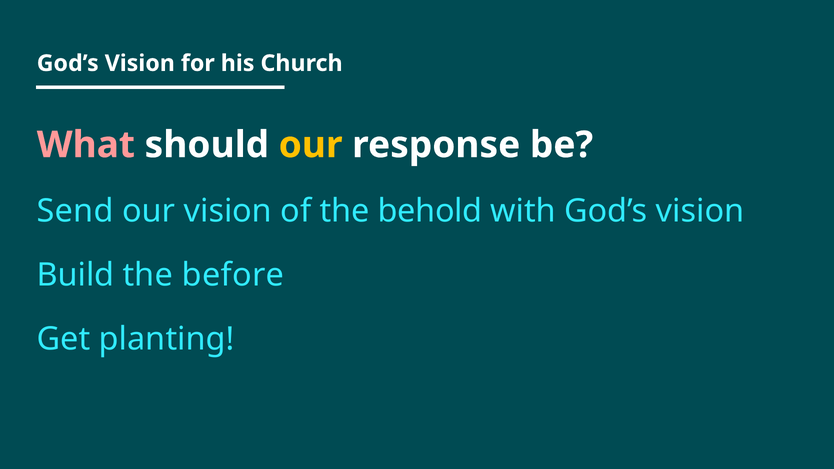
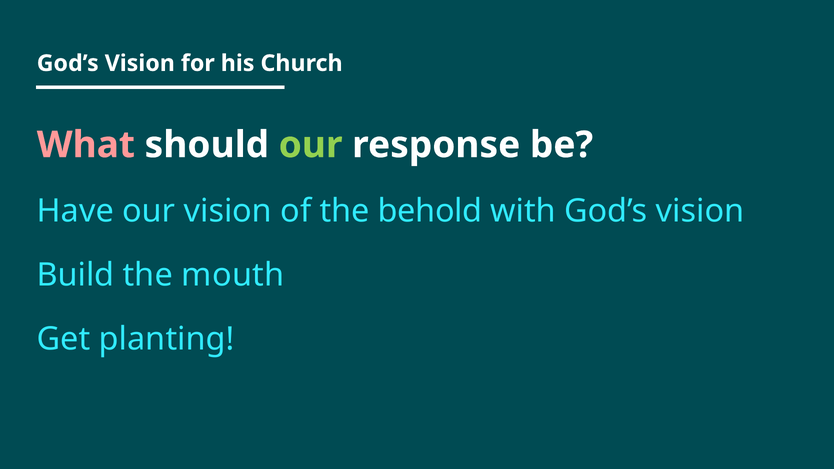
our colour: yellow -> light green (311, 145)
Send: Send -> Have (75, 211)
before: before -> mouth (233, 275)
